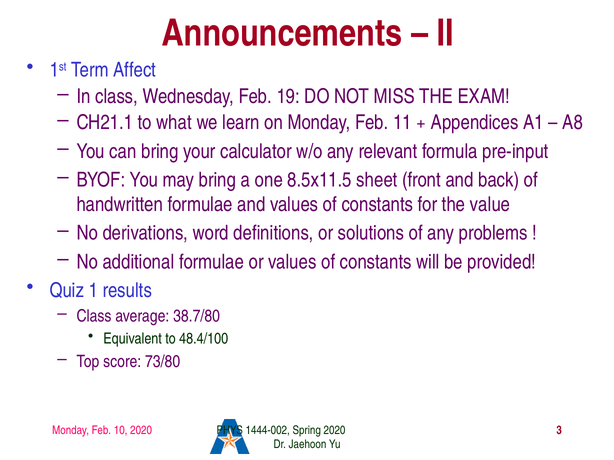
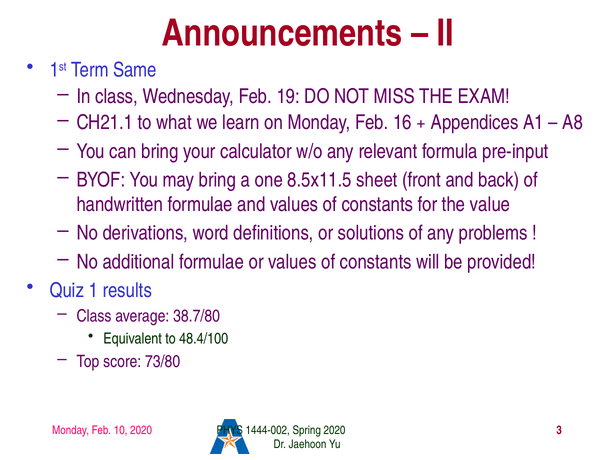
Affect: Affect -> Same (135, 70)
11: 11 -> 16 (402, 123)
